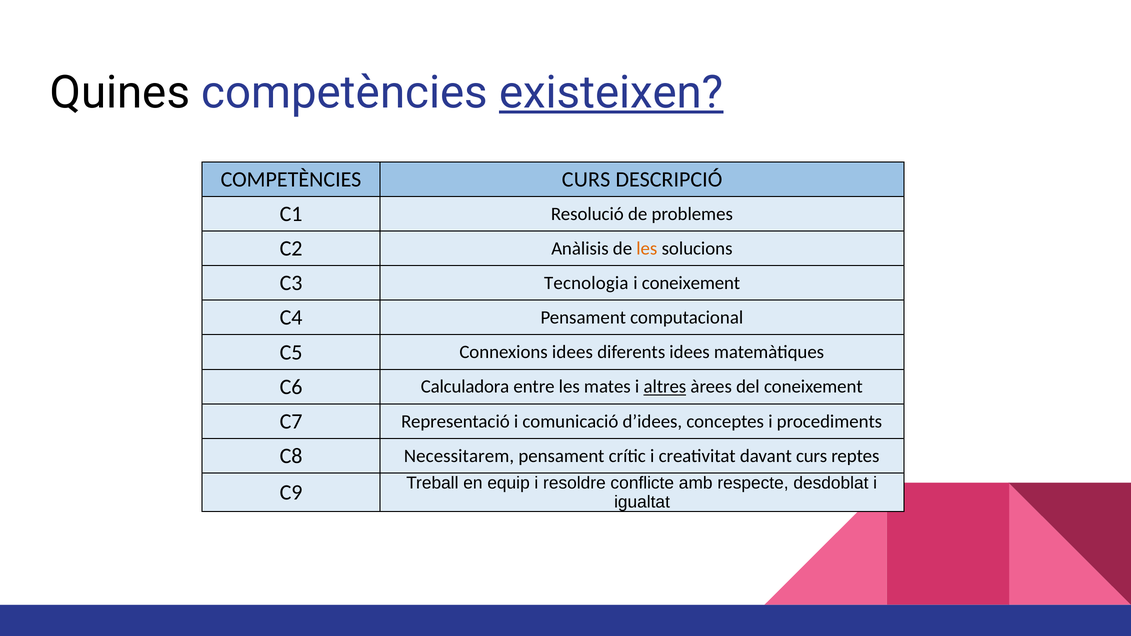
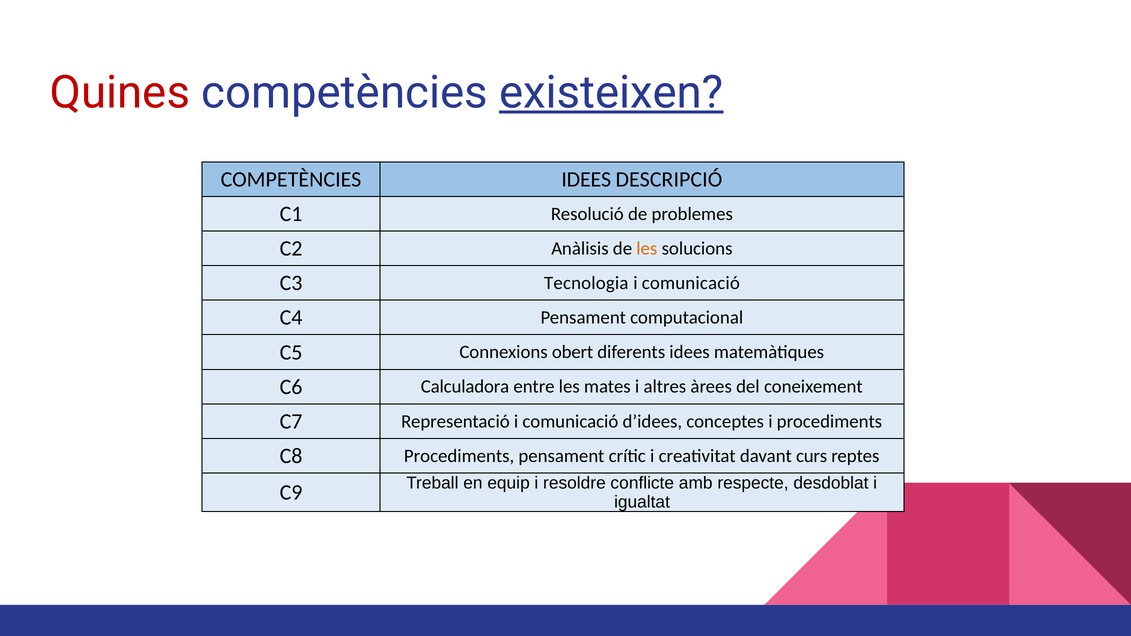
Quines colour: black -> red (120, 93)
COMPETÈNCIES CURS: CURS -> IDEES (586, 180)
coneixement: coneixement -> comunicació (691, 283)
Connexions idees: idees -> obert (573, 352)
altres underline: present -> none (665, 387)
C8 Necessitarem: Necessitarem -> Procediments (459, 456)
